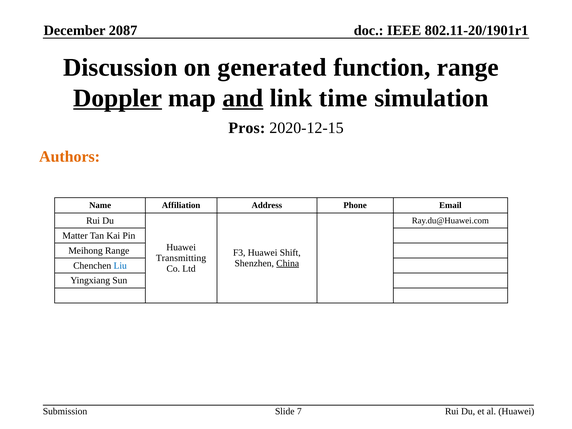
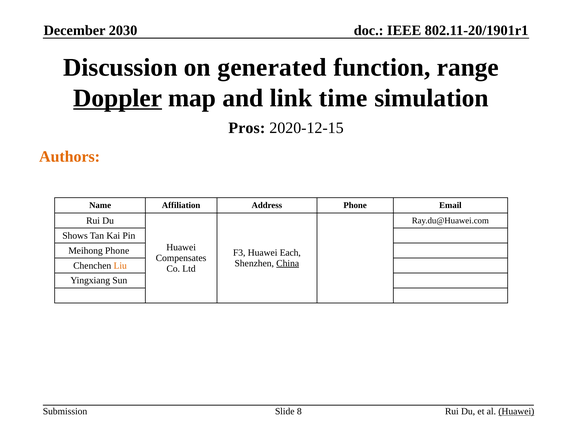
2087: 2087 -> 2030 (123, 31)
and underline: present -> none (243, 98)
Matter: Matter -> Shows (75, 236)
Meihong Range: Range -> Phone (117, 251)
Shift: Shift -> Each (290, 253)
Transmitting: Transmitting -> Compensates (181, 258)
Liu colour: blue -> orange (120, 266)
7: 7 -> 8 (299, 411)
Huawei underline: none -> present (516, 411)
